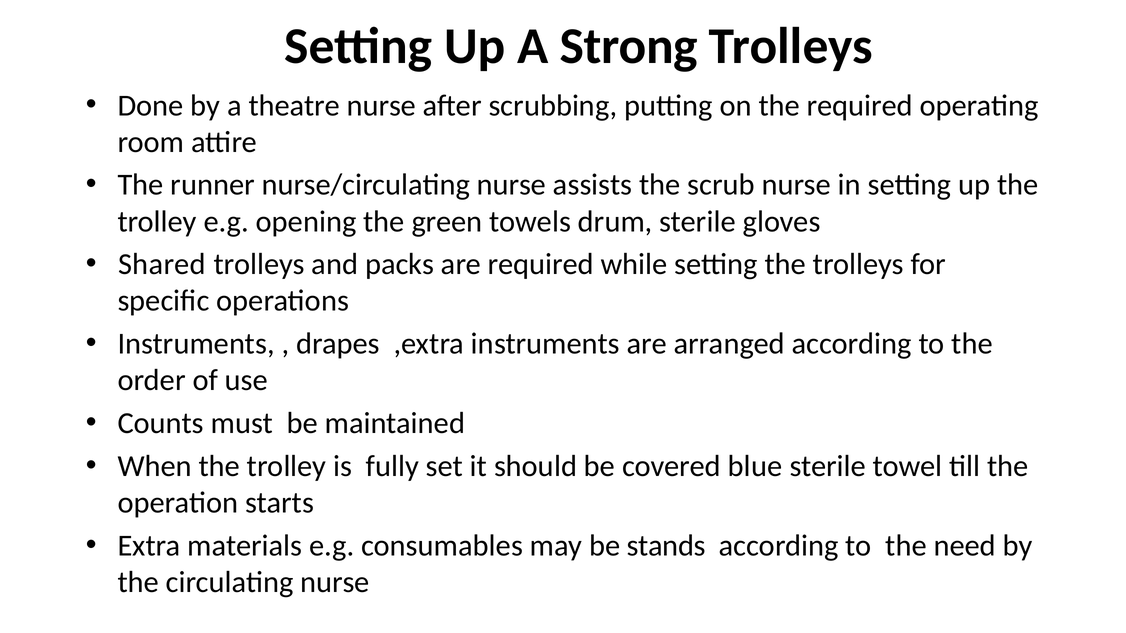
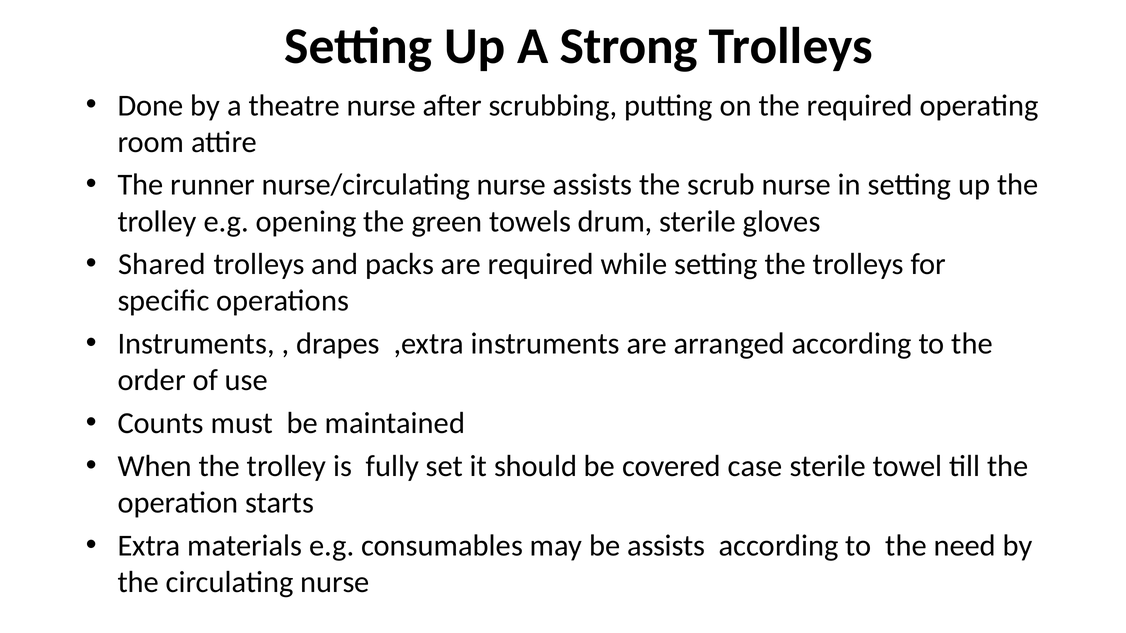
blue: blue -> case (755, 466)
be stands: stands -> assists (666, 546)
